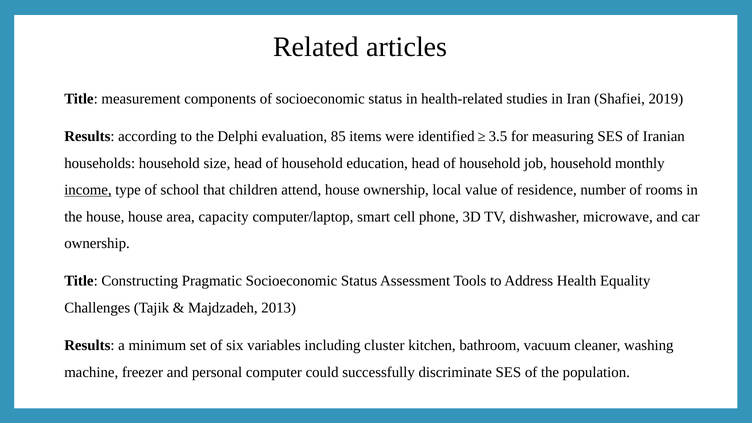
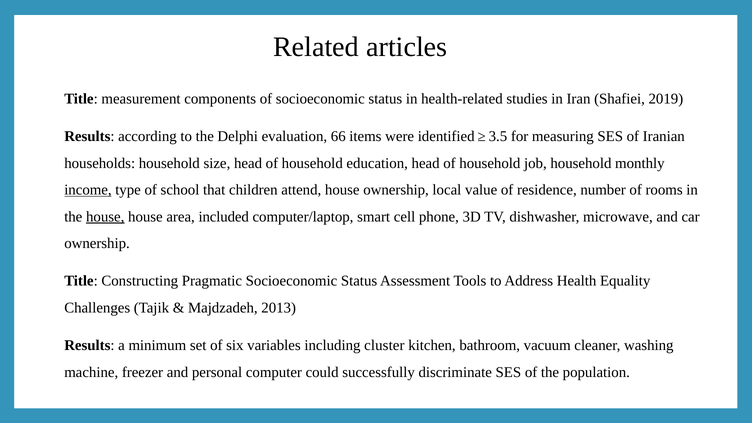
85: 85 -> 66 (338, 136)
house underline: none -> present (105, 217)
capacity: capacity -> included (224, 217)
